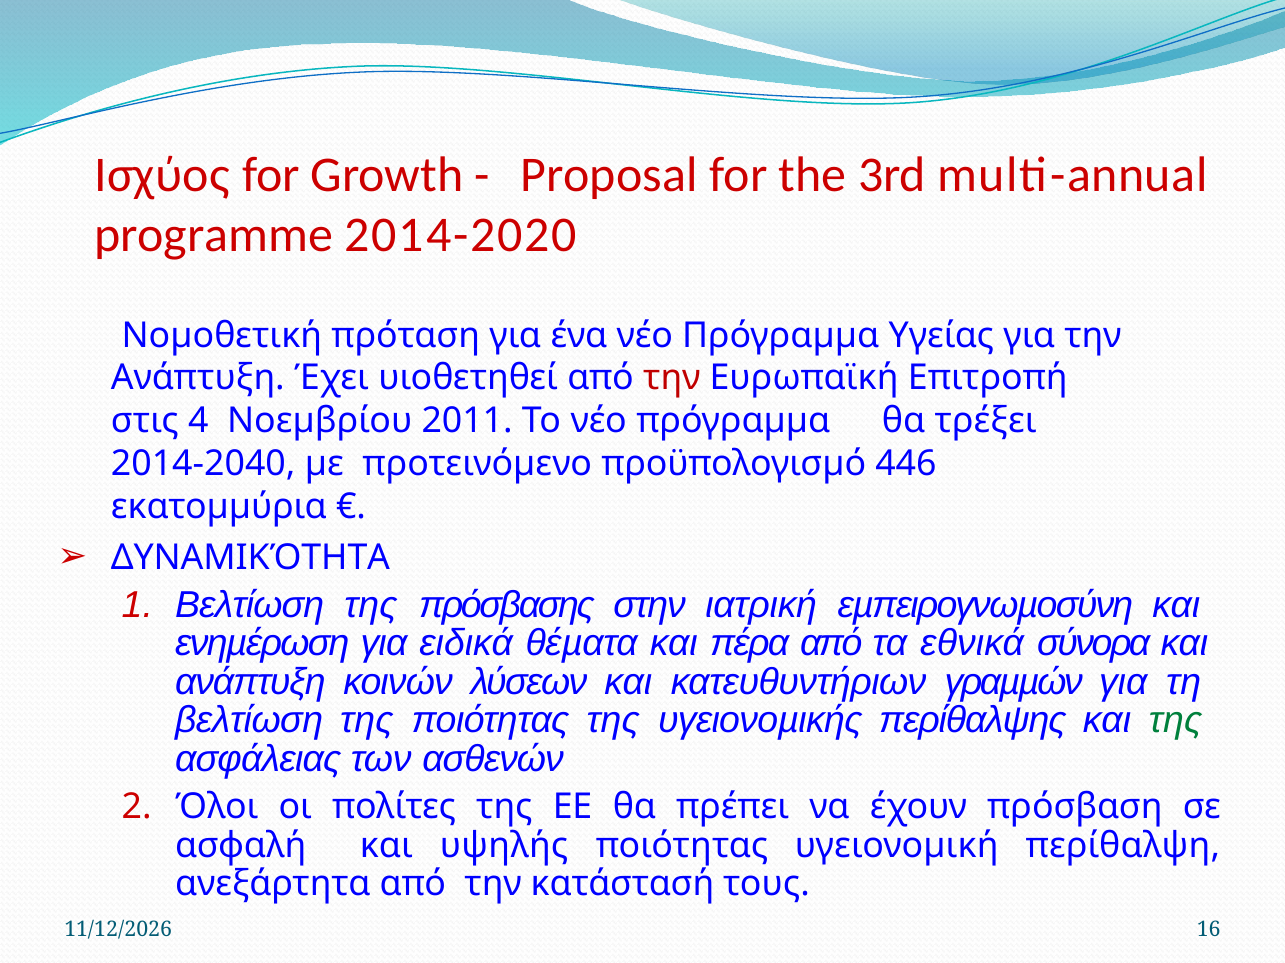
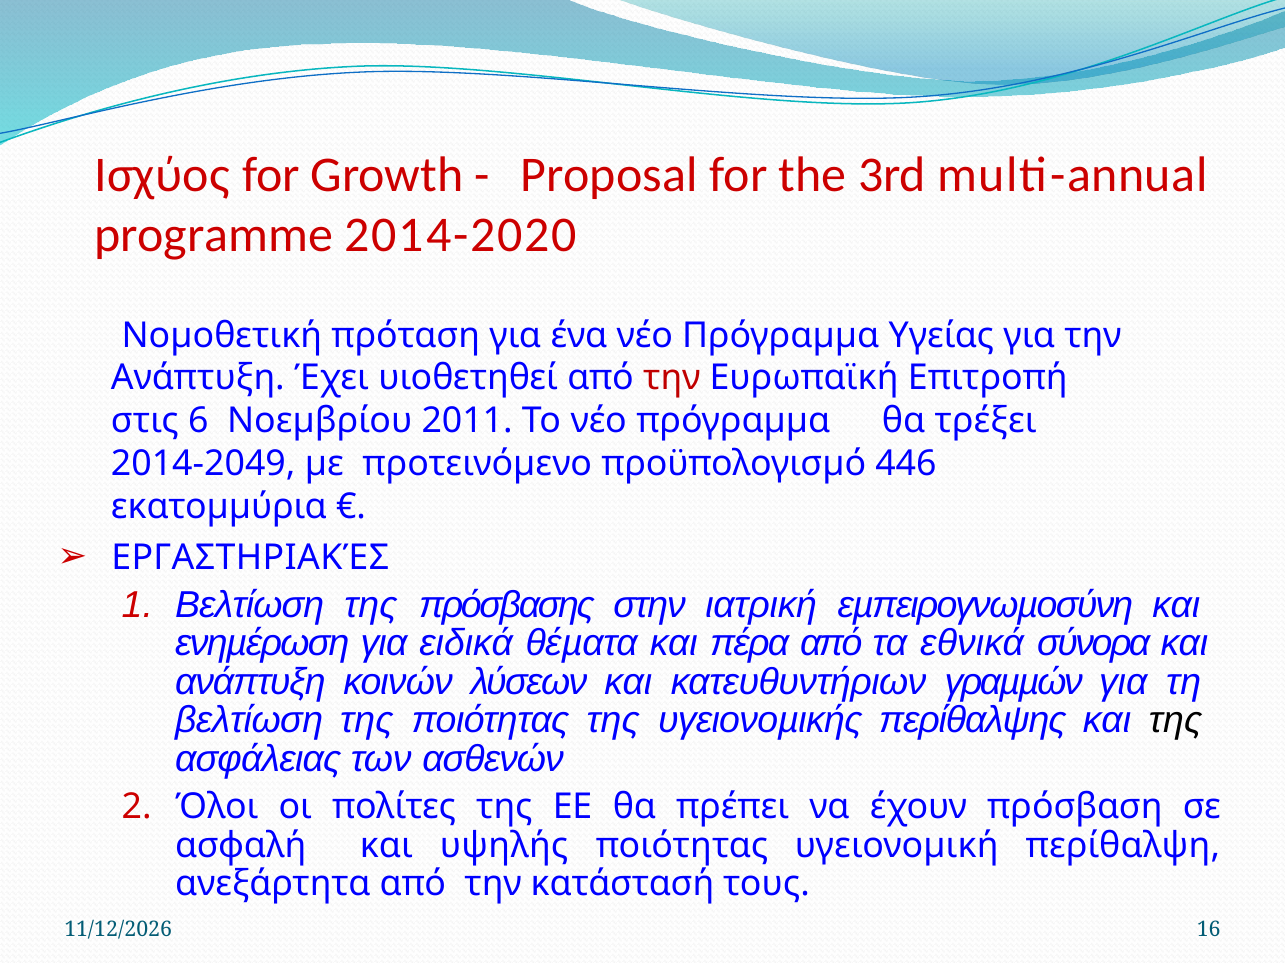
4: 4 -> 6 (198, 421)
2014-2040: 2014-2040 -> 2014-2049 (203, 464)
ΔΥΝΑΜΙΚΌΤΗΤΑ: ΔΥΝΑΜΙΚΌΤΗΤΑ -> ΕΡΓΑΣΤΗΡΙΑΚΈΣ (250, 558)
της colour: green -> black (1176, 721)
